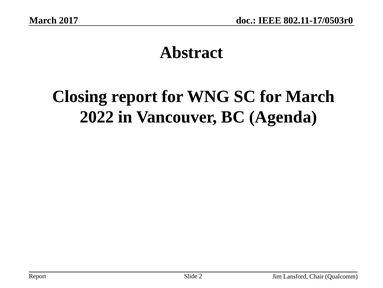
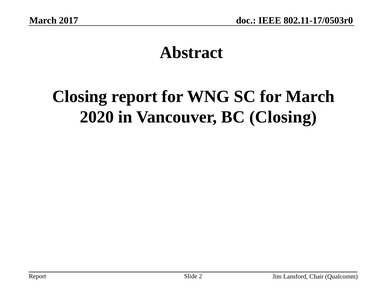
2022: 2022 -> 2020 (97, 117)
BC Agenda: Agenda -> Closing (283, 117)
